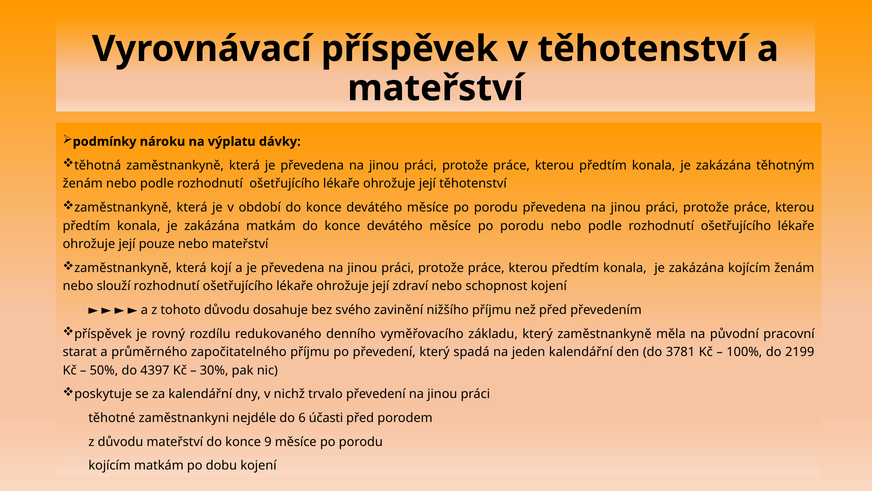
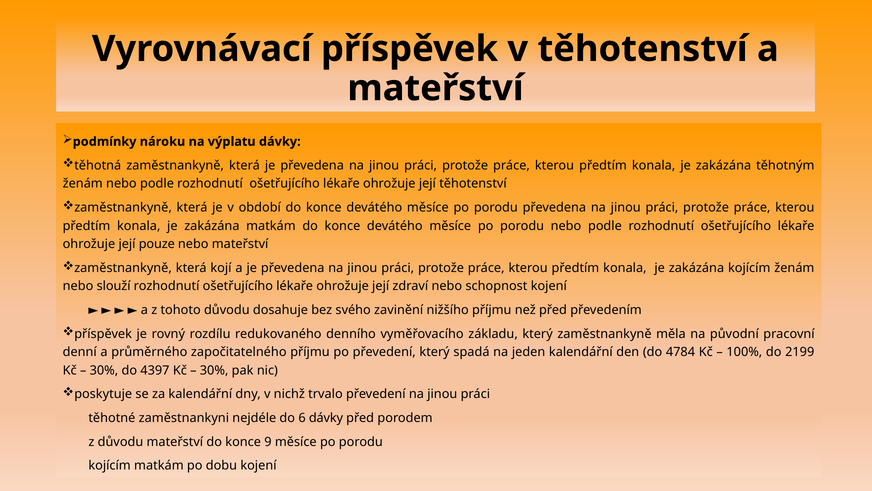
starat: starat -> denní (80, 352)
3781: 3781 -> 4784 (680, 352)
50%: 50% -> 30% (104, 370)
6 účasti: účasti -> dávky (326, 418)
